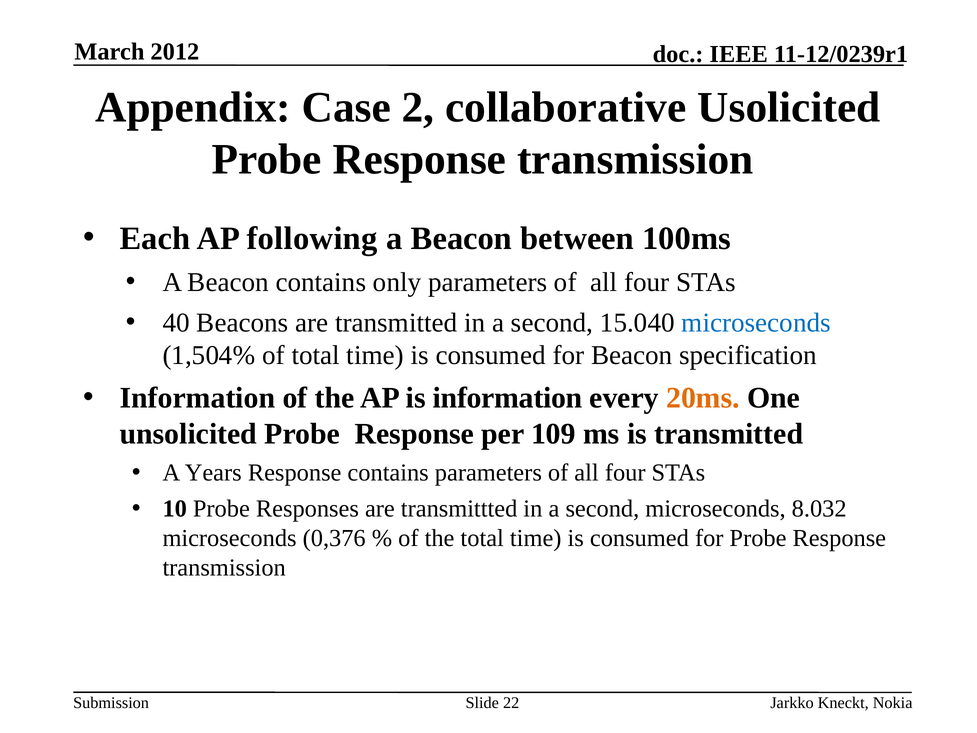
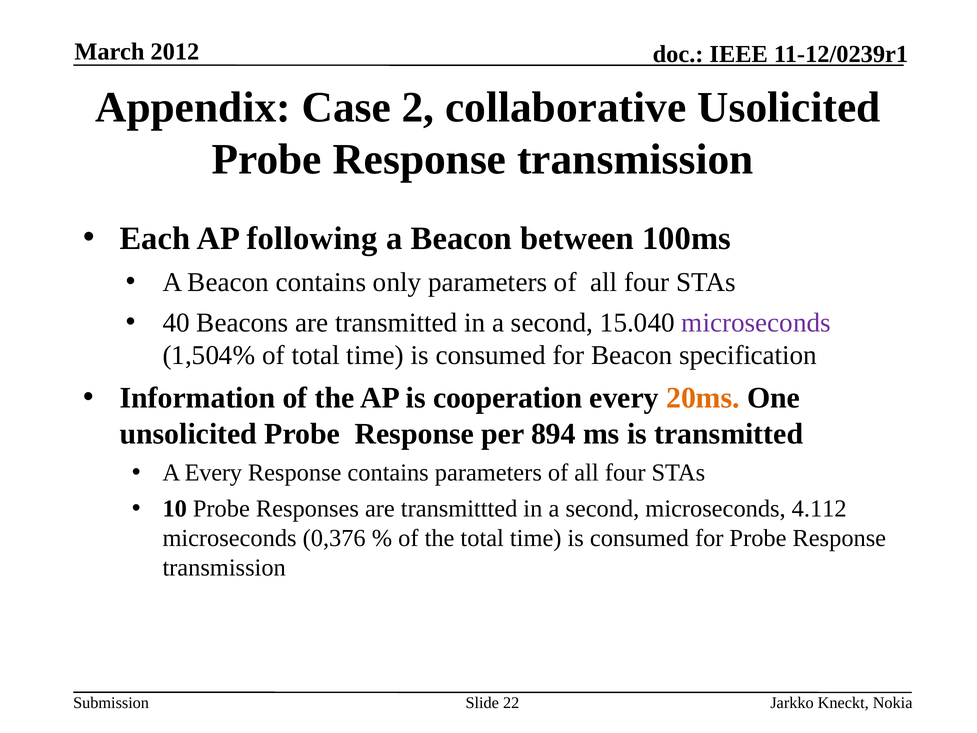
microseconds colour: blue -> purple (756, 323)
is information: information -> cooperation (508, 398)
109: 109 -> 894 (553, 434)
A Years: Years -> Every (213, 473)
8.032: 8.032 -> 4.112 (819, 509)
